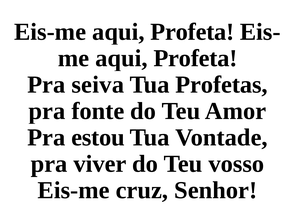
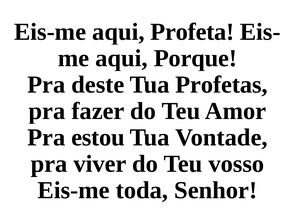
Profeta: Profeta -> Porque (195, 58)
seiva: seiva -> deste (98, 85)
fonte: fonte -> fazer (98, 111)
cruz: cruz -> toda (142, 191)
